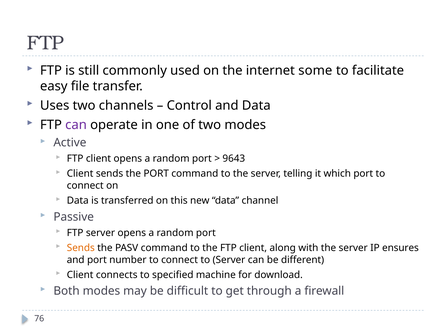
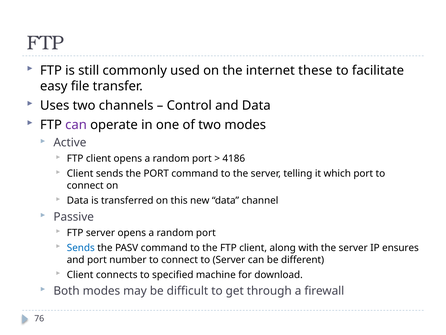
some: some -> these (315, 70)
9643: 9643 -> 4186 (234, 158)
Sends colour: orange -> blue (81, 247)
